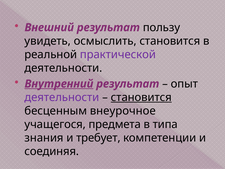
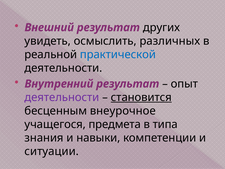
пользу: пользу -> других (161, 27)
осмыслить становится: становится -> различных (170, 41)
практической colour: purple -> blue (118, 54)
Внутренний underline: present -> none (59, 84)
требует: требует -> навыки (98, 138)
соединяя: соединяя -> ситуации (52, 151)
